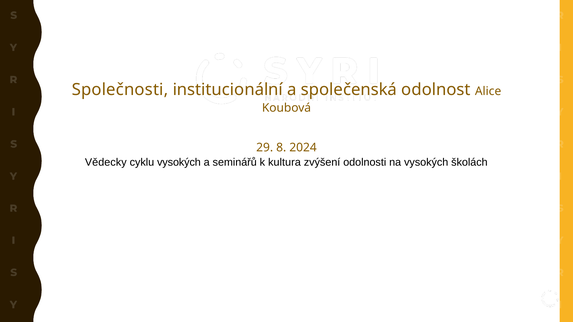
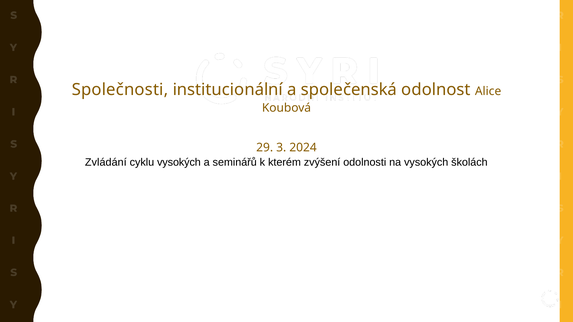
8: 8 -> 3 (281, 148)
Vědecky: Vědecky -> Zvládání (106, 163)
kultura: kultura -> kterém (284, 163)
